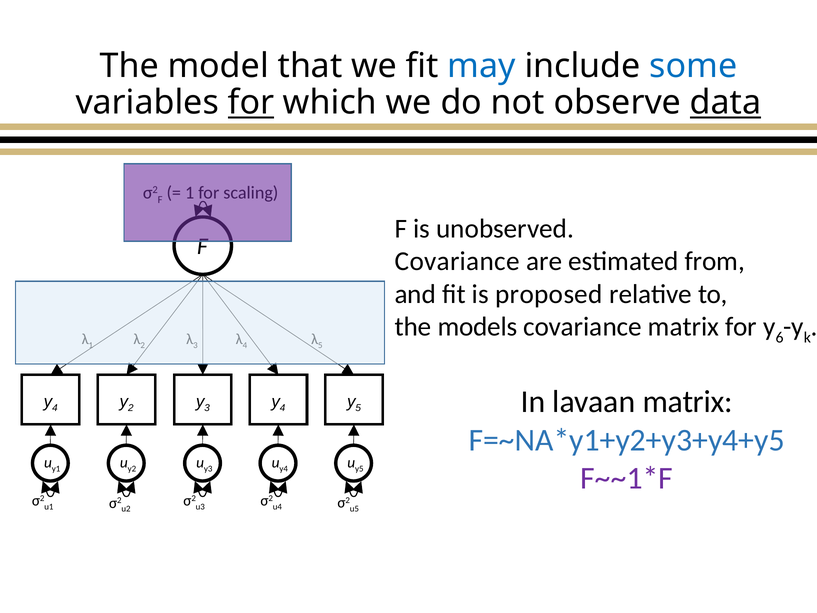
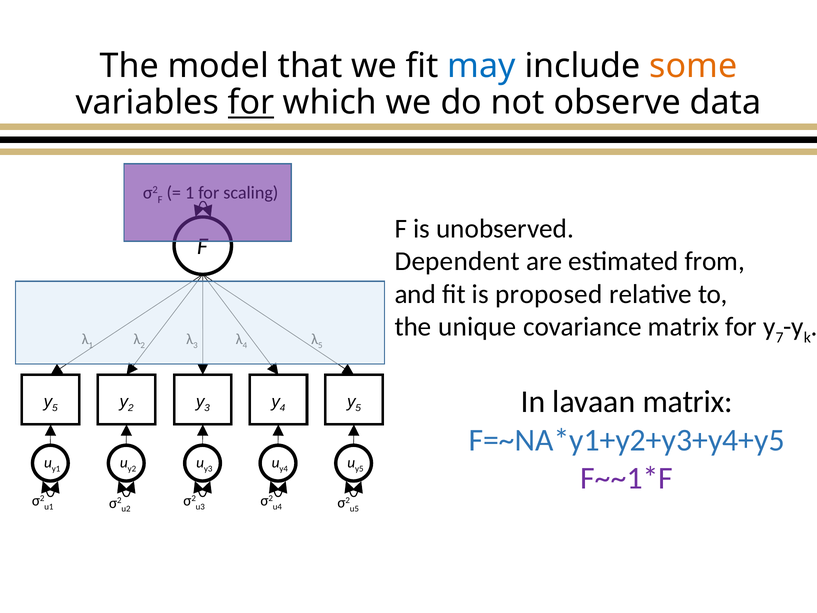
some colour: blue -> orange (693, 66)
data underline: present -> none (726, 103)
Covariance: Covariance -> Dependent (457, 261)
models: models -> unique (477, 327)
6: 6 -> 7 (780, 337)
4: 4 -> 5 (55, 408)
